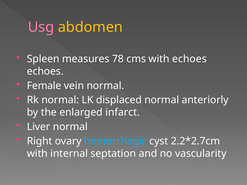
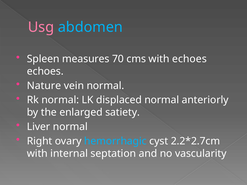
abdomen colour: yellow -> light blue (90, 27)
78: 78 -> 70 (118, 59)
Female: Female -> Nature (44, 86)
infarct: infarct -> satiety (123, 112)
